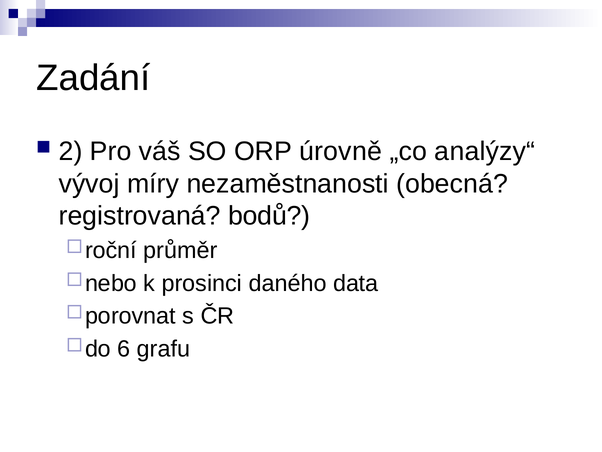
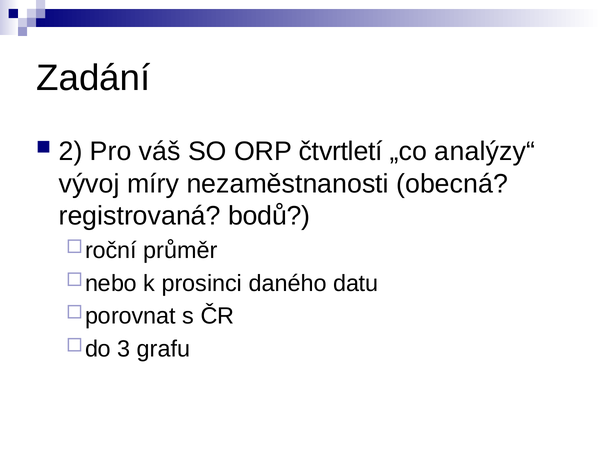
úrovně: úrovně -> čtvrtletí (341, 151)
data: data -> datu (356, 283)
6: 6 -> 3 (124, 349)
